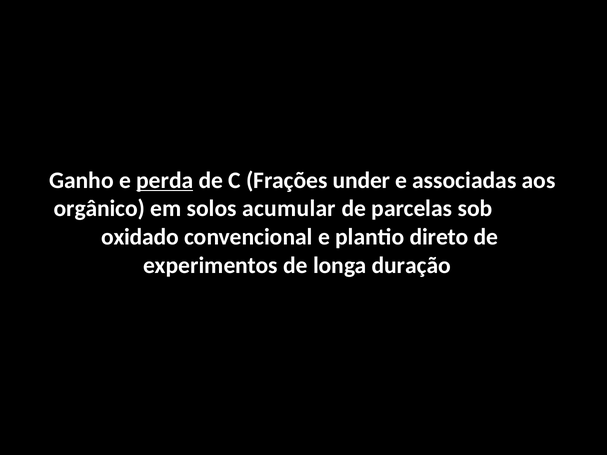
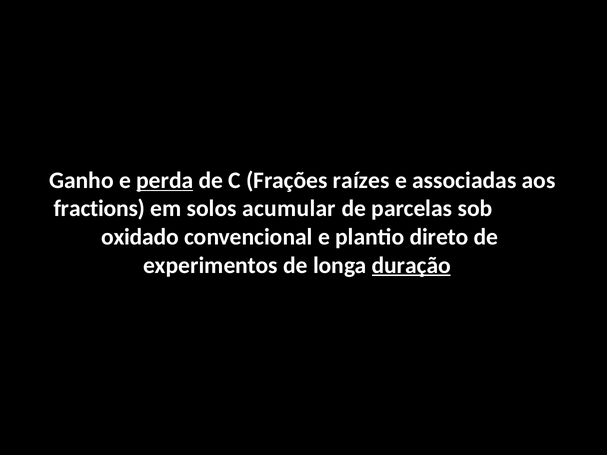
under: under -> raízes (361, 180)
orgânico: orgânico -> fractions (100, 209)
duração underline: none -> present (411, 265)
